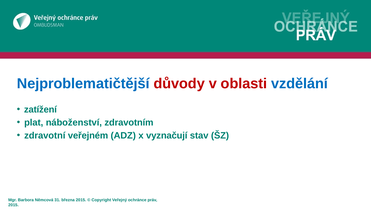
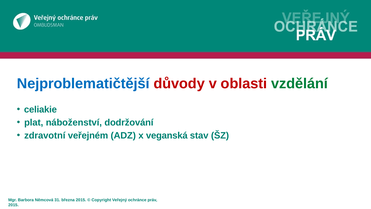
vzdělání colour: blue -> green (299, 84)
zatížení: zatížení -> celiakie (40, 110)
zdravotním: zdravotním -> dodržování (129, 122)
vyznačují: vyznačují -> veganská (167, 135)
